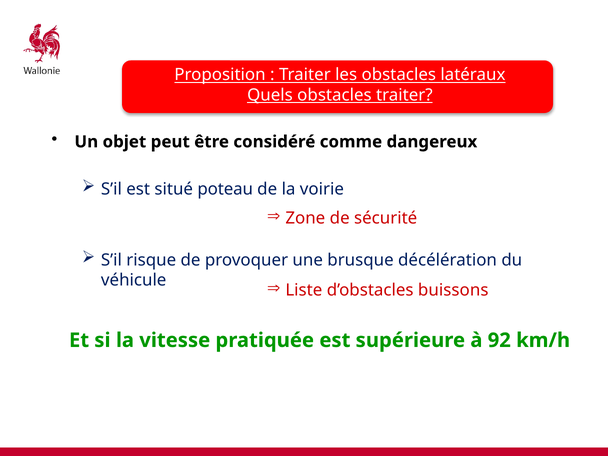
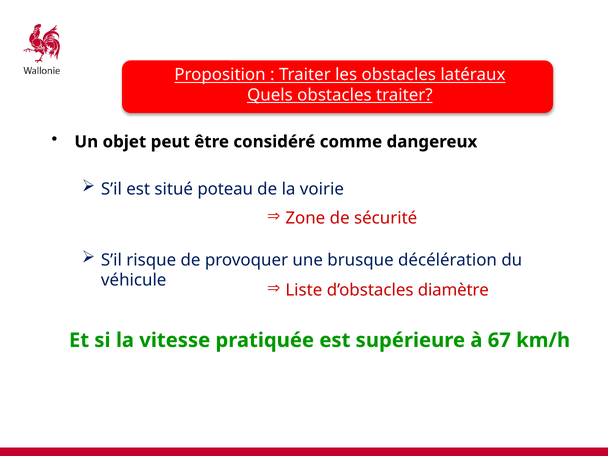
buissons: buissons -> diamètre (453, 290)
92: 92 -> 67 (499, 340)
